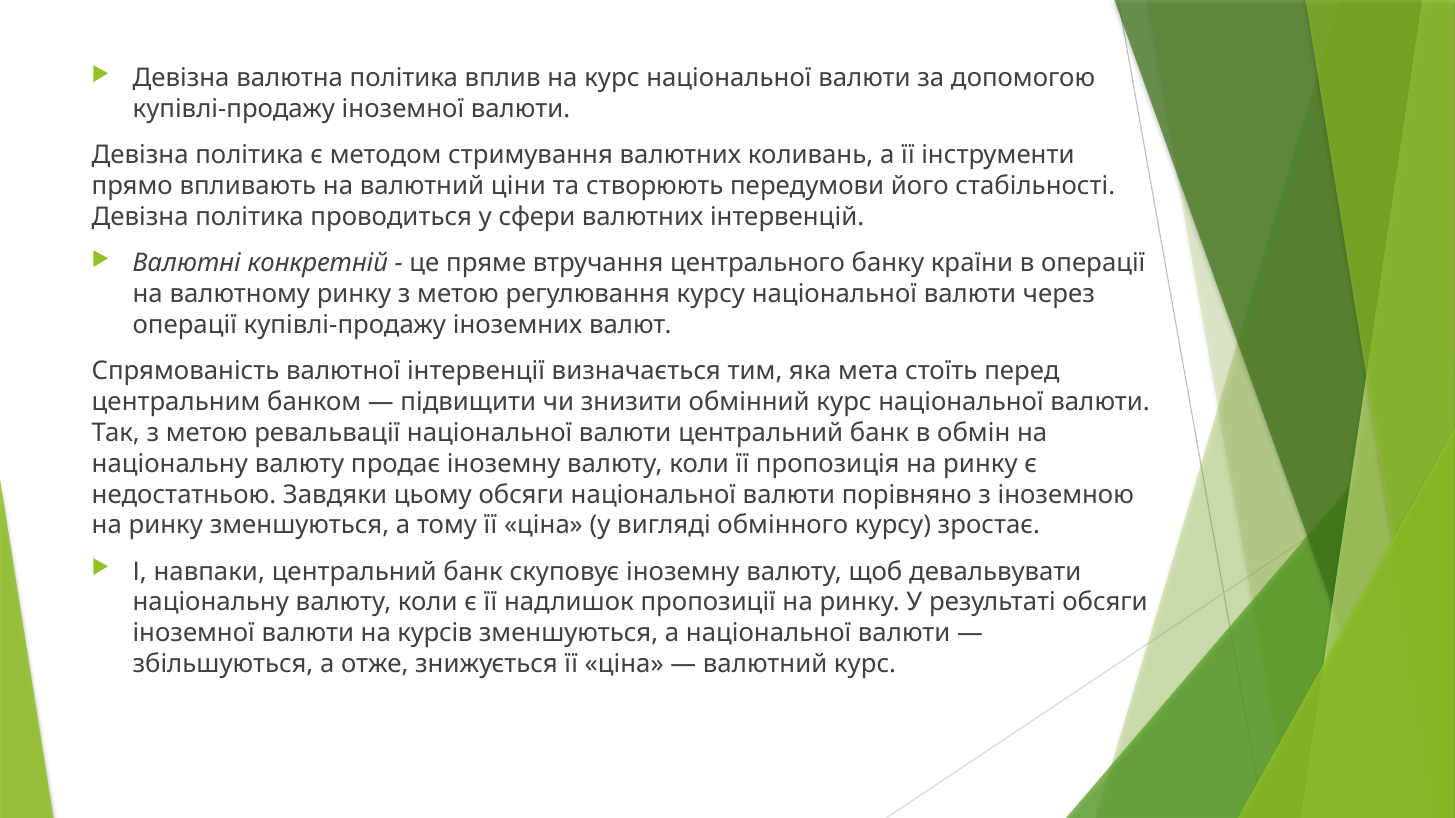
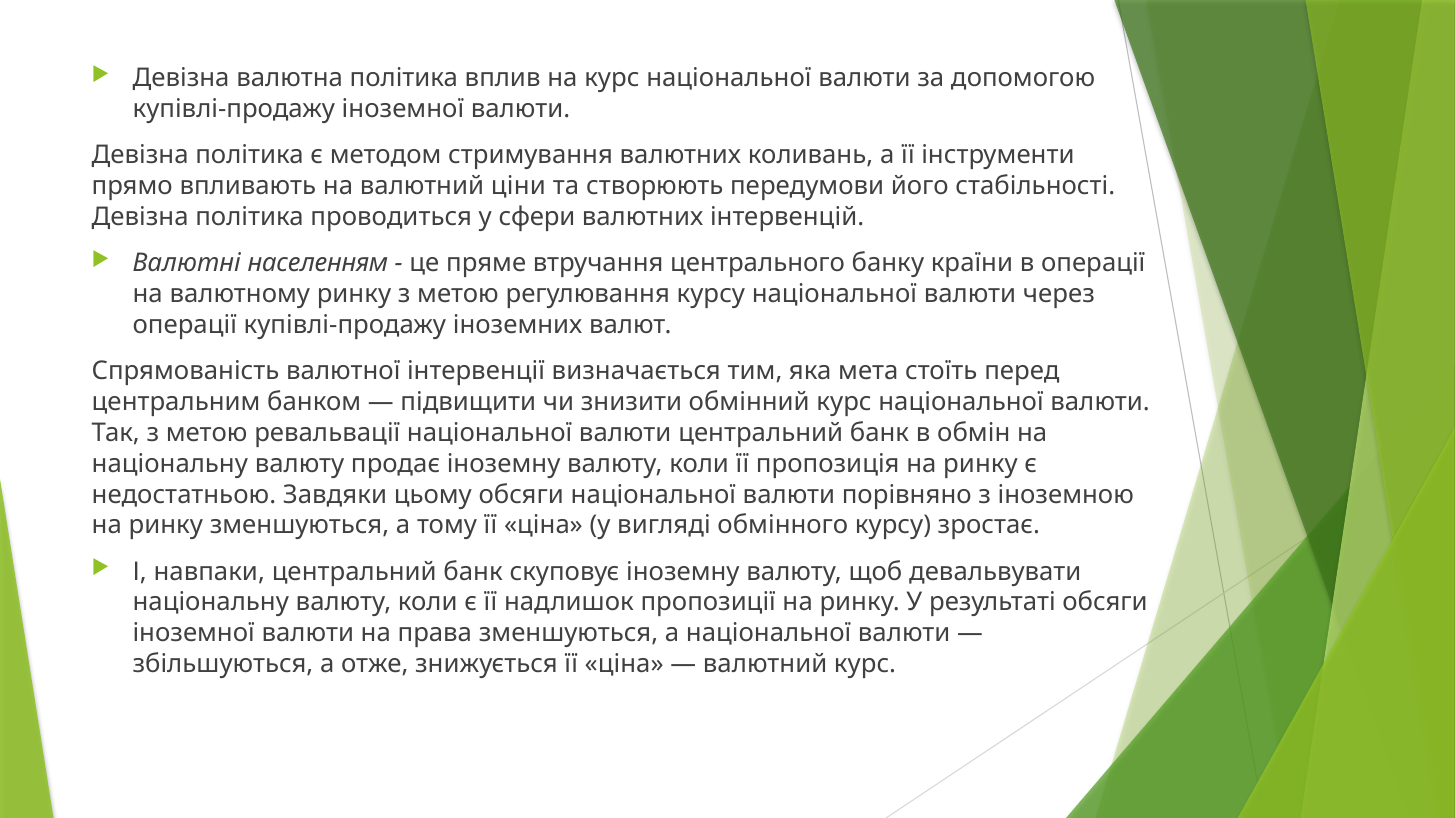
конкретній: конкретній -> населенням (318, 263)
курсів: курсів -> права (435, 634)
